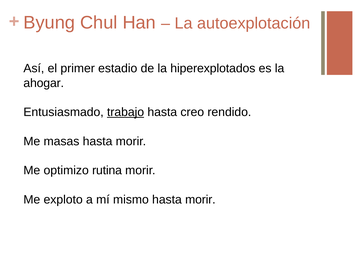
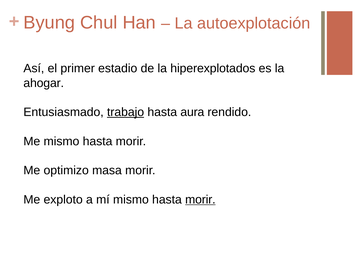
creo: creo -> aura (192, 112)
Me masas: masas -> mismo (61, 141)
rutina: rutina -> masa (107, 170)
morir underline: none -> present (200, 200)
